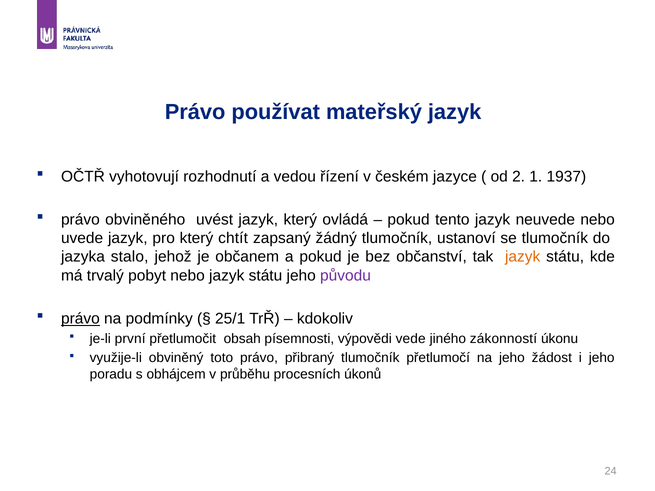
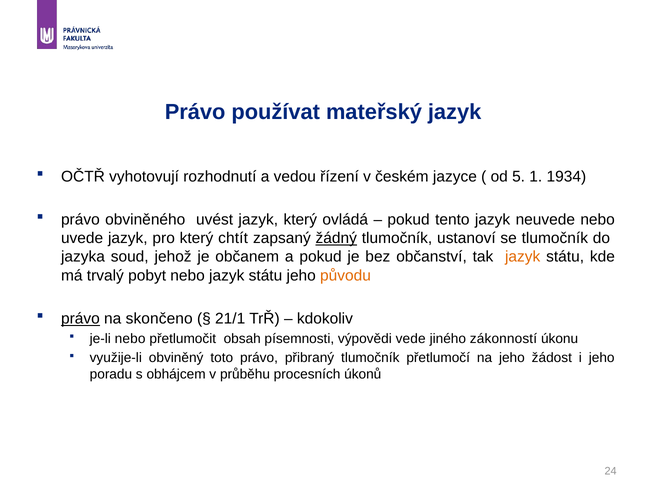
2: 2 -> 5 (519, 177)
1937: 1937 -> 1934 (566, 177)
žádný underline: none -> present (336, 238)
stalo: stalo -> soud (130, 257)
původu colour: purple -> orange (345, 276)
podmínky: podmínky -> skončeno (159, 319)
25/1: 25/1 -> 21/1 (230, 319)
je-li první: první -> nebo (130, 339)
